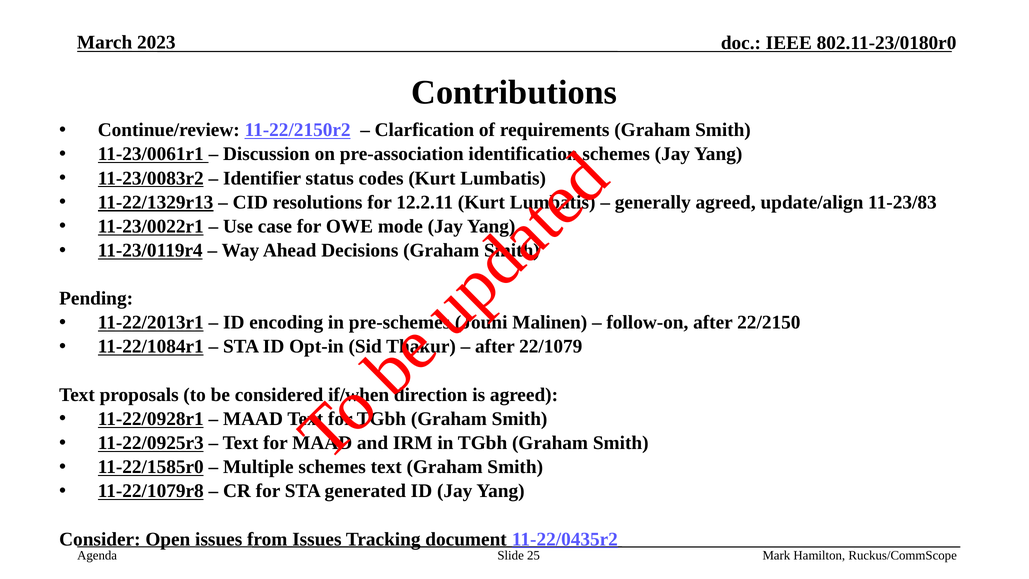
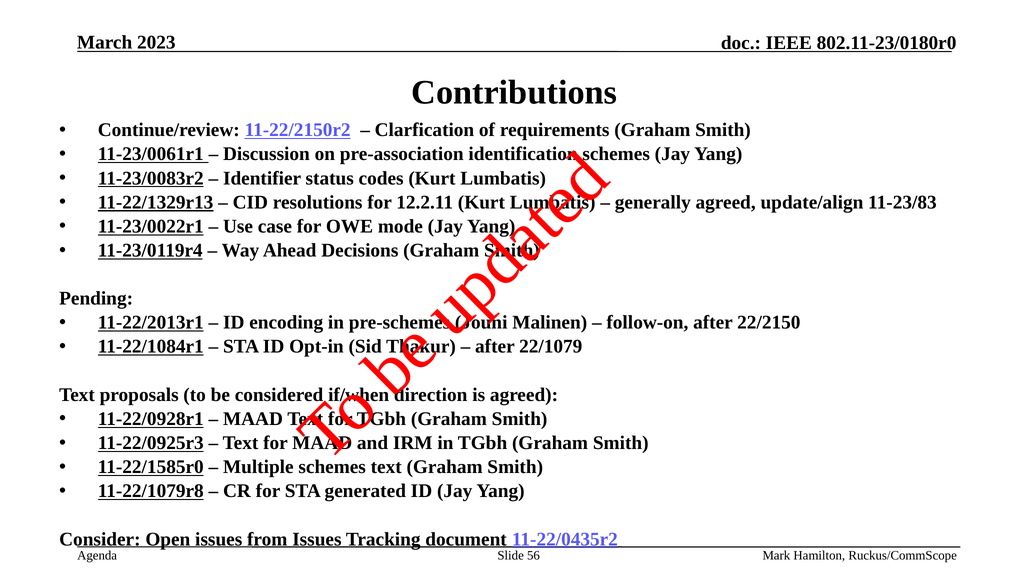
25: 25 -> 56 (533, 555)
